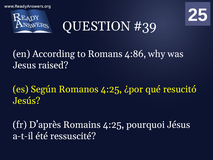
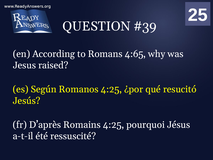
4:86: 4:86 -> 4:65 (135, 54)
